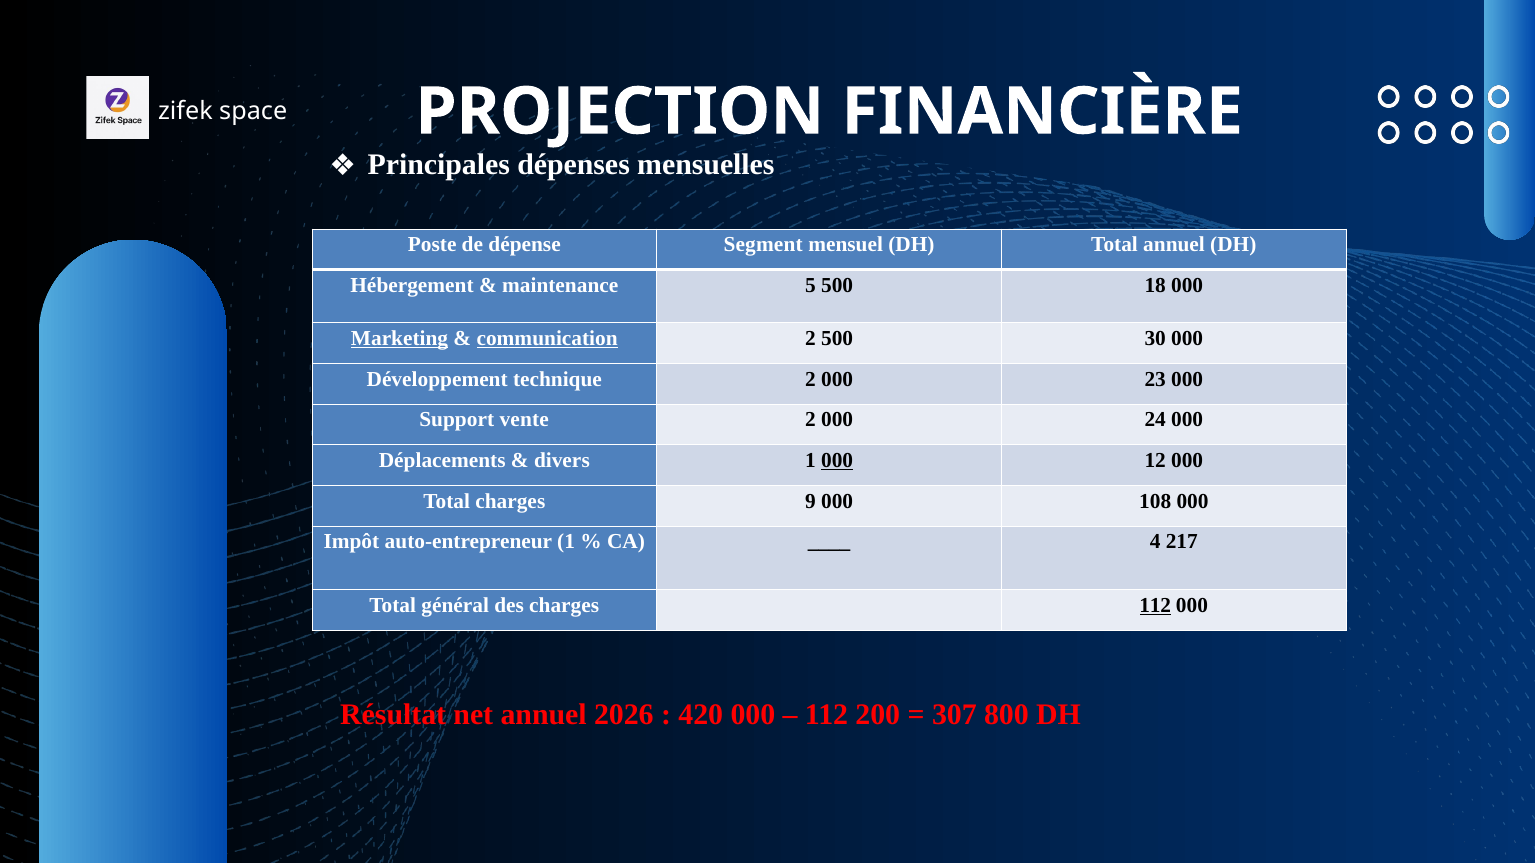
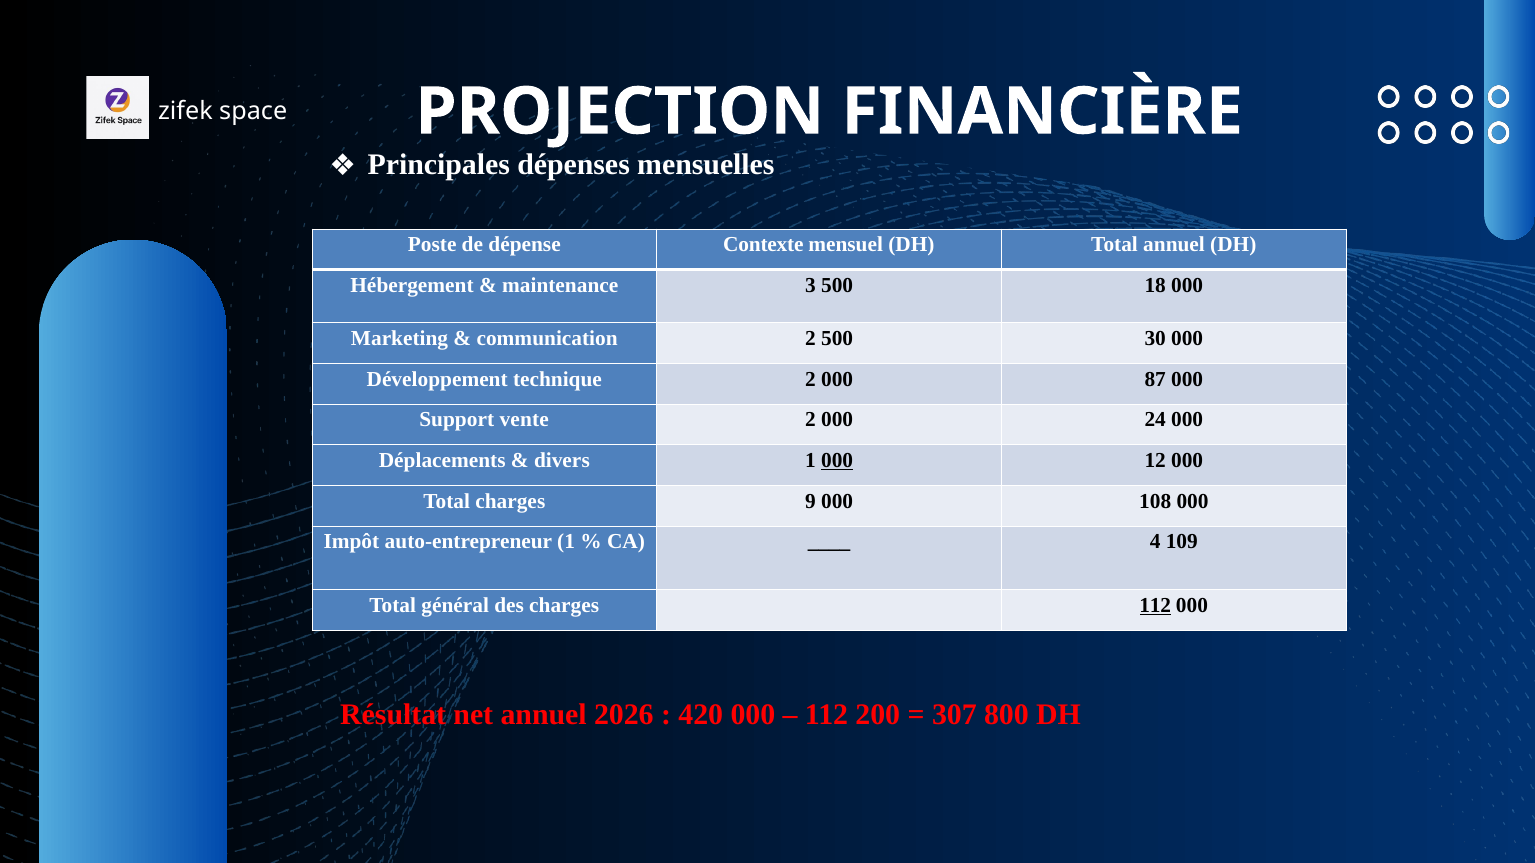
Segment: Segment -> Contexte (763, 245)
5: 5 -> 3 (810, 285)
Marketing underline: present -> none (400, 339)
communication underline: present -> none (547, 339)
23: 23 -> 87 (1155, 379)
217: 217 -> 109 (1182, 542)
